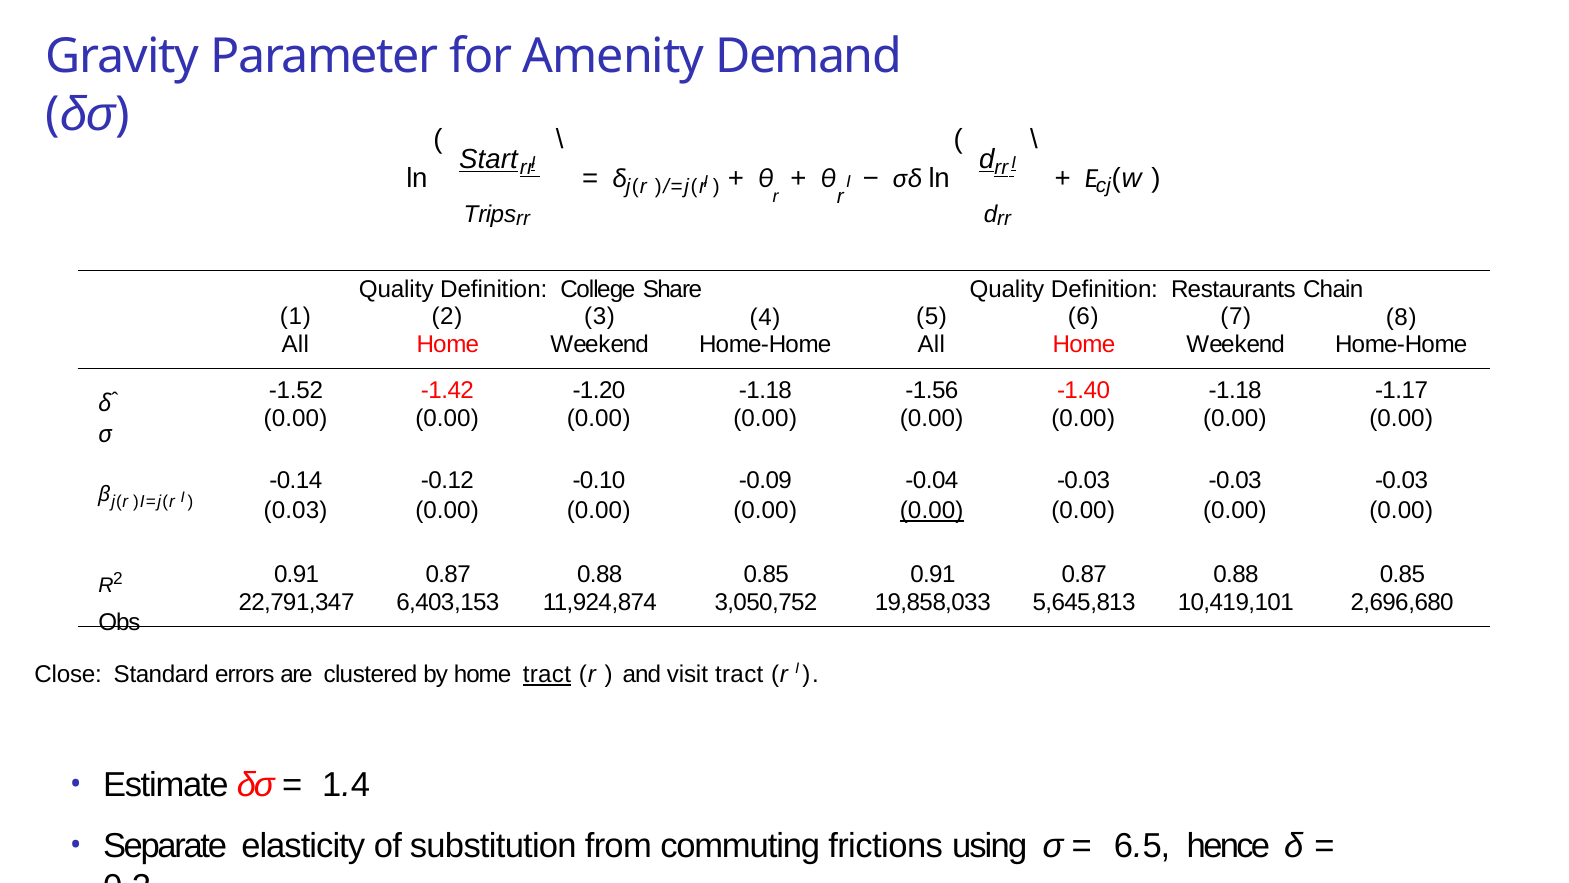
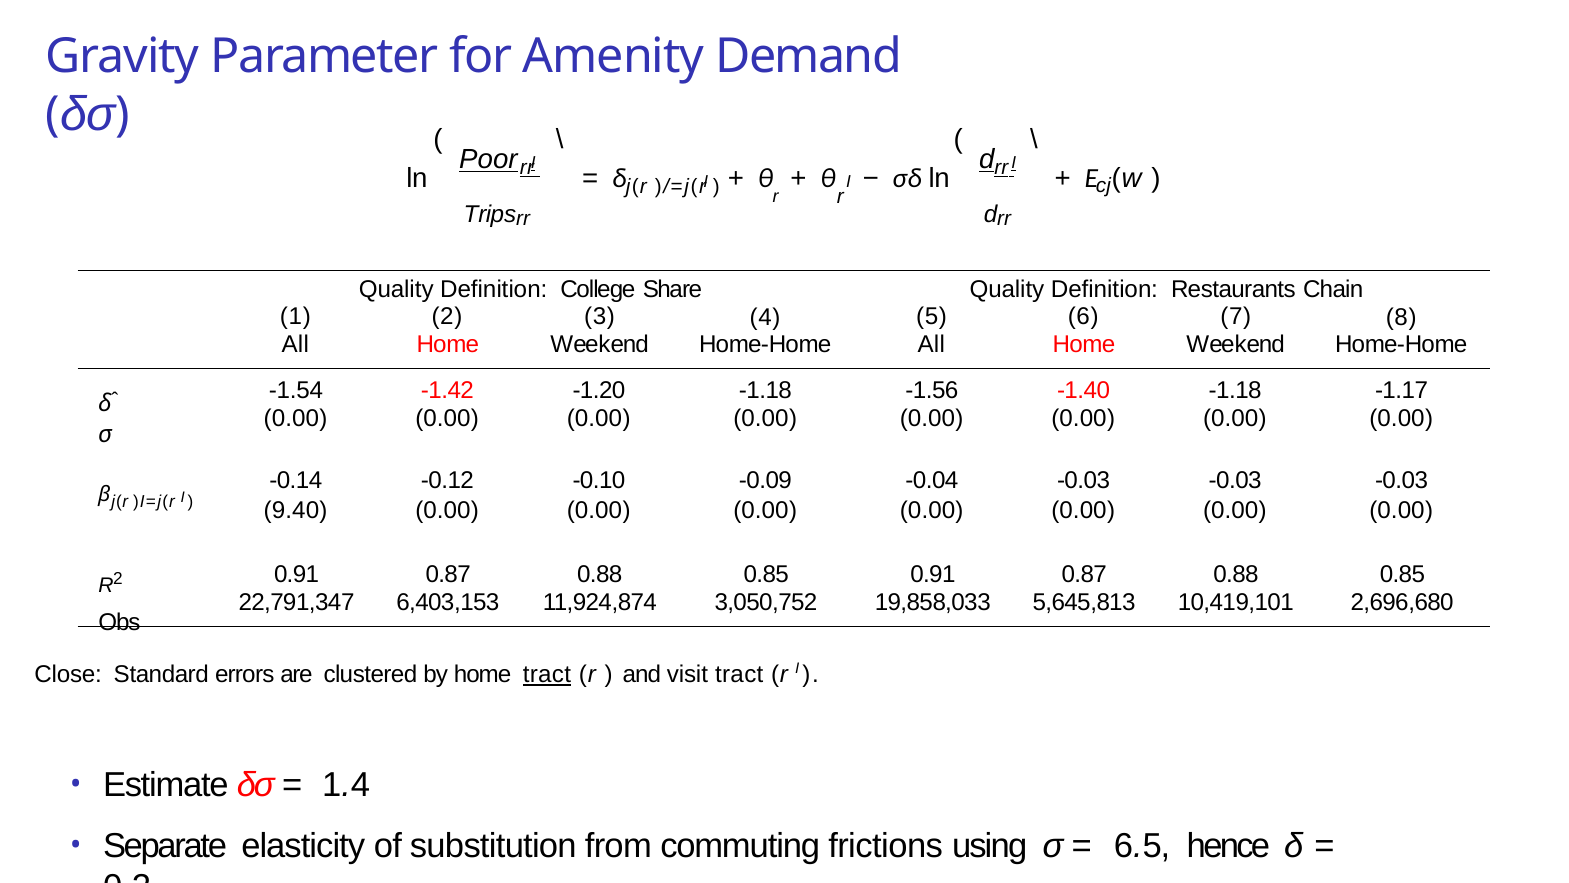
Start: Start -> Poor (488, 159)
-1.52: -1.52 -> -1.54 (296, 390)
0.03: 0.03 -> 9.40 (296, 510)
0.00 underline: present -> none (932, 510)
